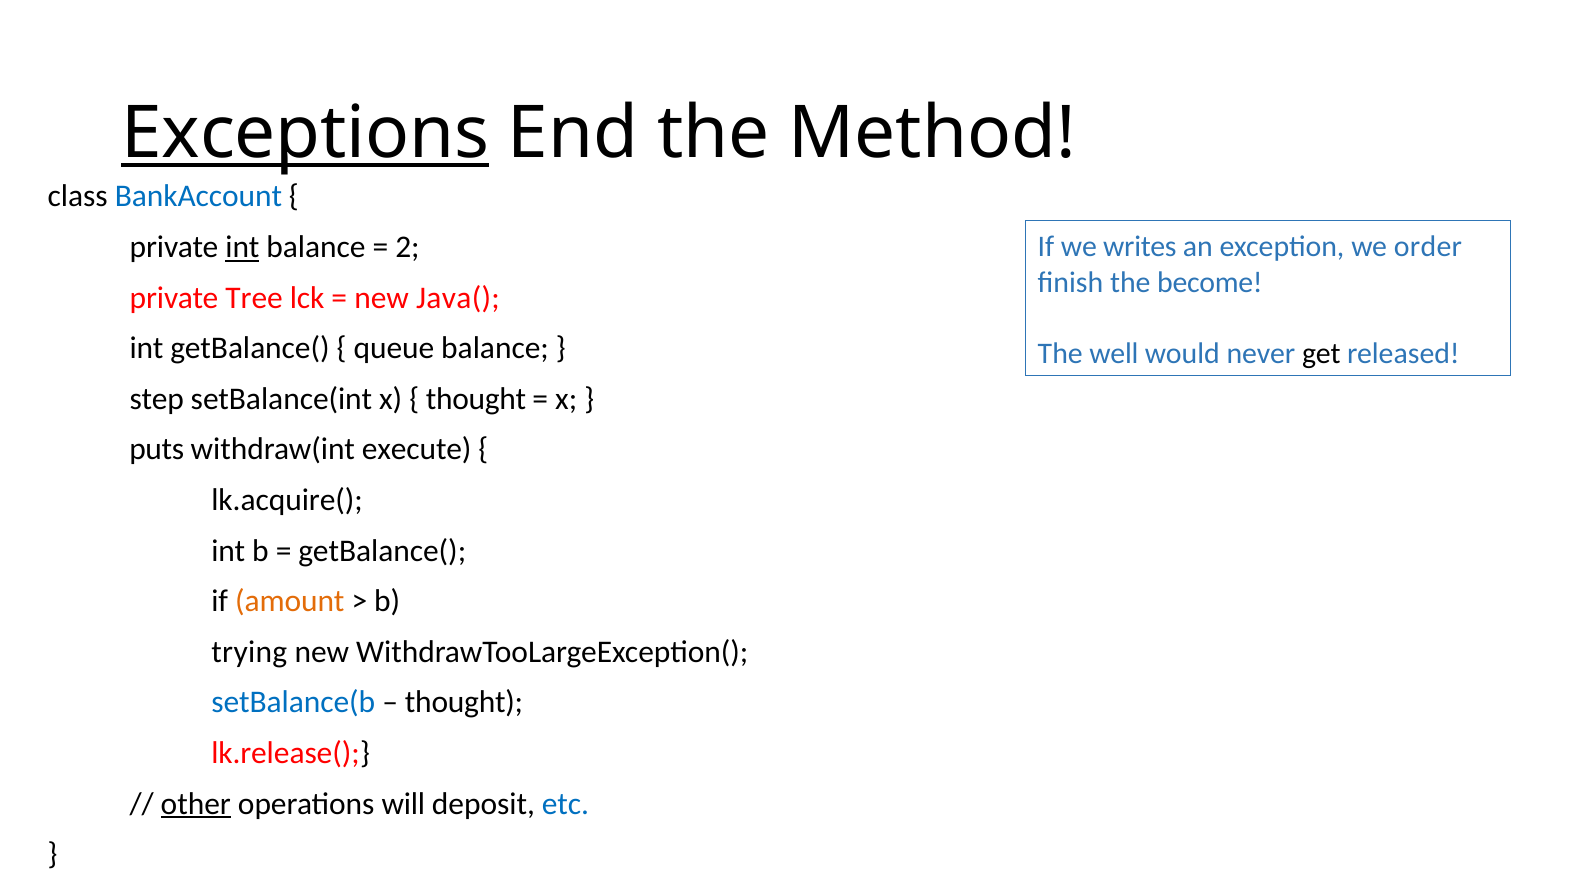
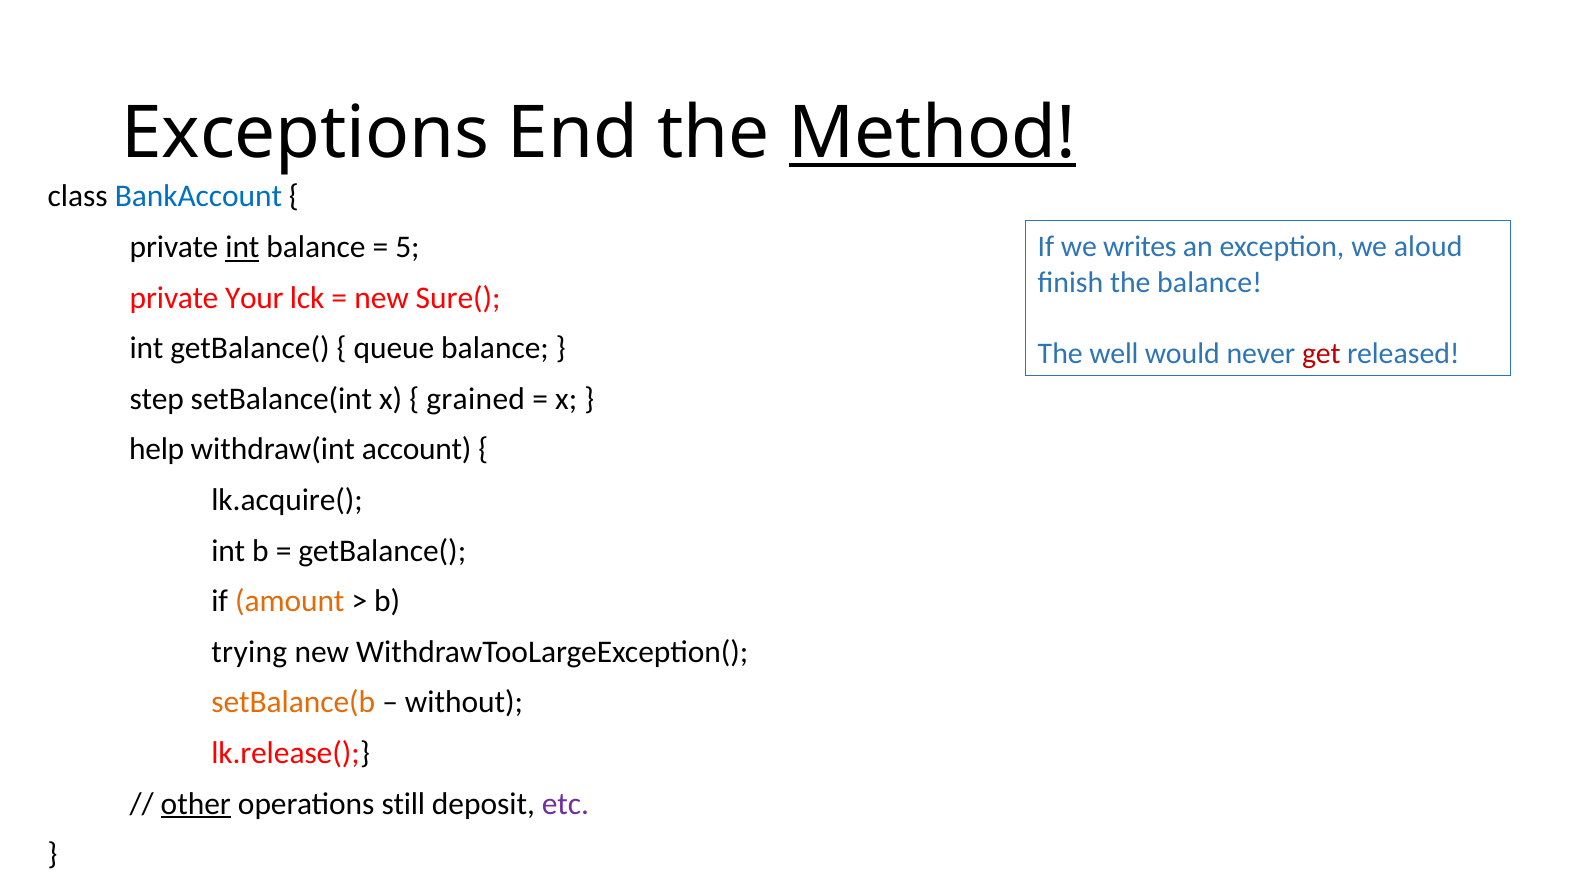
Exceptions underline: present -> none (305, 134)
Method underline: none -> present (932, 134)
2: 2 -> 5 (407, 247)
order: order -> aloud (1428, 246)
the become: become -> balance (1210, 282)
Tree: Tree -> Your (254, 298)
Java(: Java( -> Sure( (458, 298)
get colour: black -> red (1321, 354)
thought: thought -> grained (476, 399)
puts: puts -> help (157, 449)
execute: execute -> account (417, 449)
setBalance(b colour: blue -> orange (293, 702)
thought: thought -> without (464, 702)
will: will -> still (403, 804)
etc colour: blue -> purple (565, 804)
